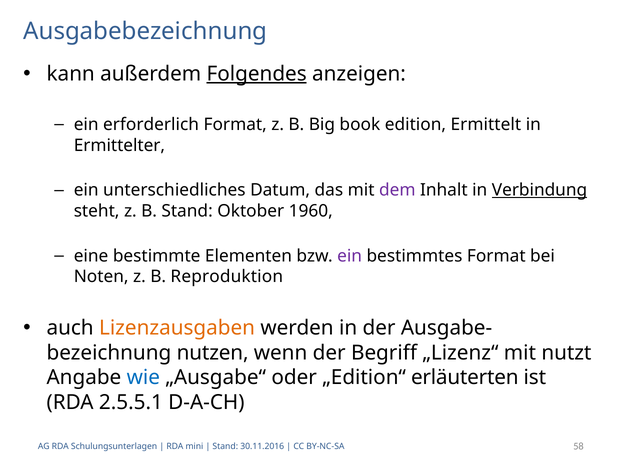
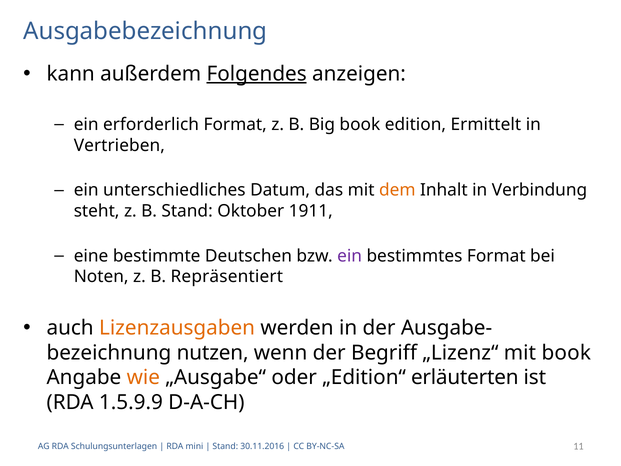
Ermittelter: Ermittelter -> Vertrieben (119, 145)
dem colour: purple -> orange (397, 190)
Verbindung underline: present -> none (539, 190)
1960: 1960 -> 1911 (311, 211)
Elementen: Elementen -> Deutschen (248, 256)
Reproduktion: Reproduktion -> Repräsentiert (227, 276)
mit nutzt: nutzt -> book (566, 353)
wie colour: blue -> orange (143, 377)
2.5.5.1: 2.5.5.1 -> 1.5.9.9 (131, 402)
58: 58 -> 11 (578, 446)
